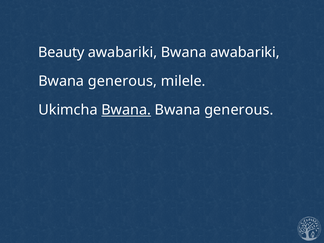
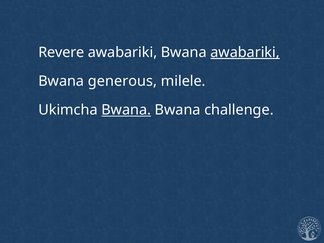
Beauty: Beauty -> Revere (61, 52)
awabariki underline: none -> present (245, 52)
generous: generous -> challenge (239, 110)
